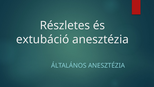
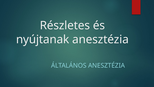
extubáció: extubáció -> nyújtanak (43, 39)
